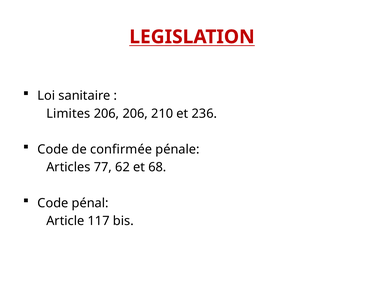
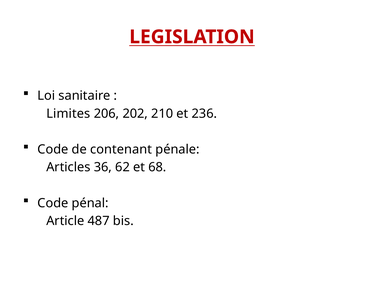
206 206: 206 -> 202 (135, 114)
confirmée: confirmée -> contenant (121, 149)
77: 77 -> 36 (103, 167)
117: 117 -> 487 (99, 221)
